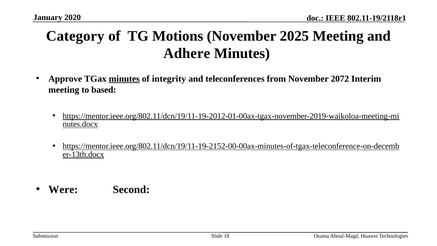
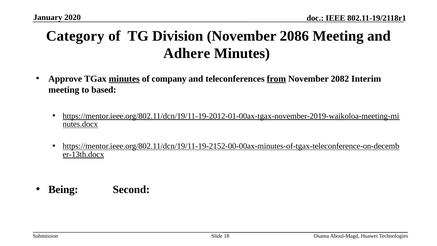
Motions: Motions -> Division (178, 36)
2025: 2025 -> 2086 (294, 36)
integrity: integrity -> company (169, 79)
from underline: none -> present (276, 79)
2072: 2072 -> 2082 (340, 79)
Were: Were -> Being (63, 190)
